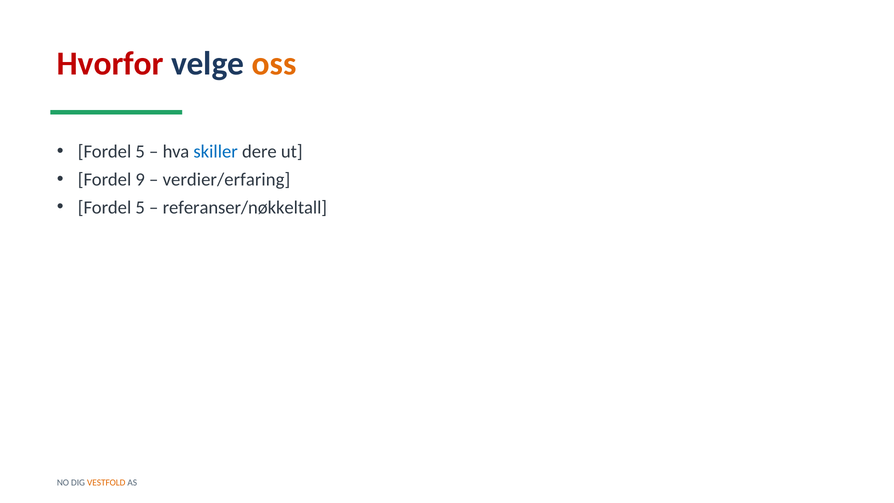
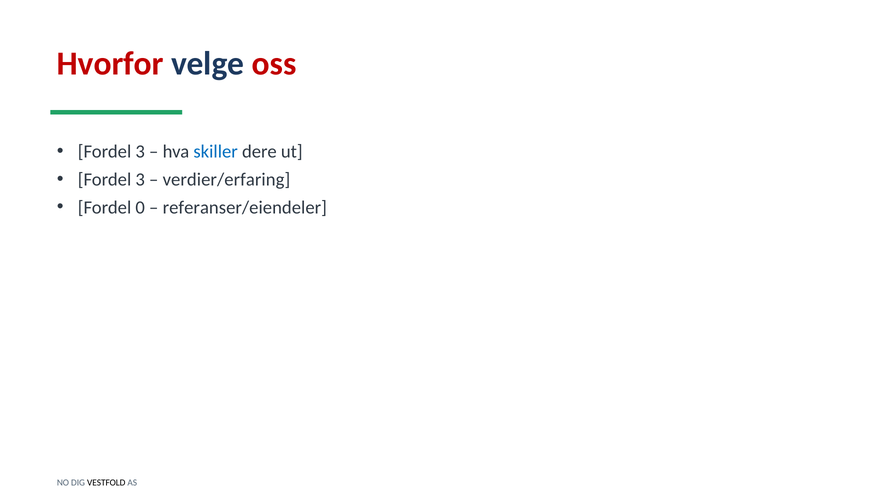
oss colour: orange -> red (274, 64)
5: 5 -> 3 (140, 151)
9: 9 -> 3 (140, 179)
5: 5 -> 0 (140, 207)
referanser/nøkkeltall: referanser/nøkkeltall -> referanser/eiendeler (245, 207)
VESTFOLD colour: orange -> black (106, 483)
